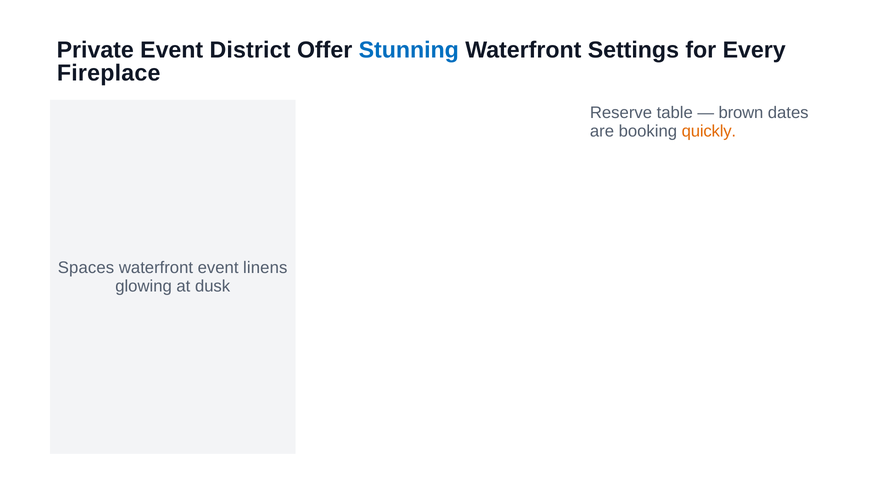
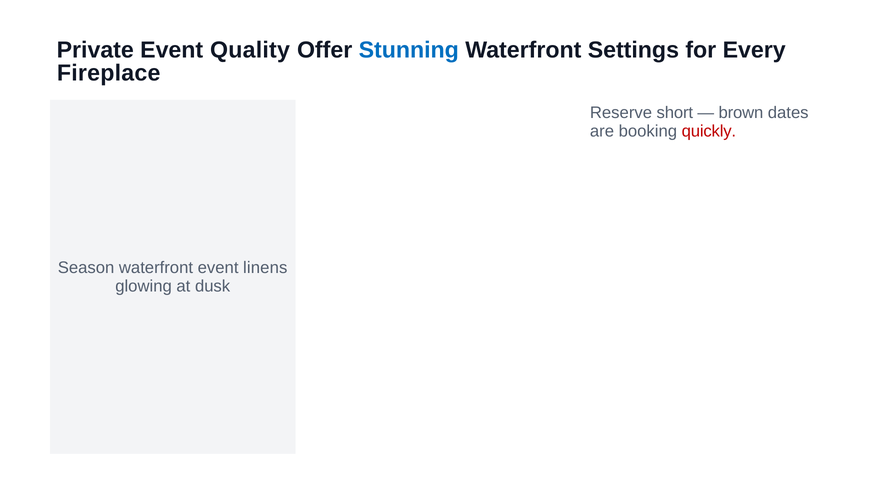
District: District -> Quality (250, 50)
table: table -> short (675, 113)
quickly colour: orange -> red (709, 131)
Spaces: Spaces -> Season (86, 268)
